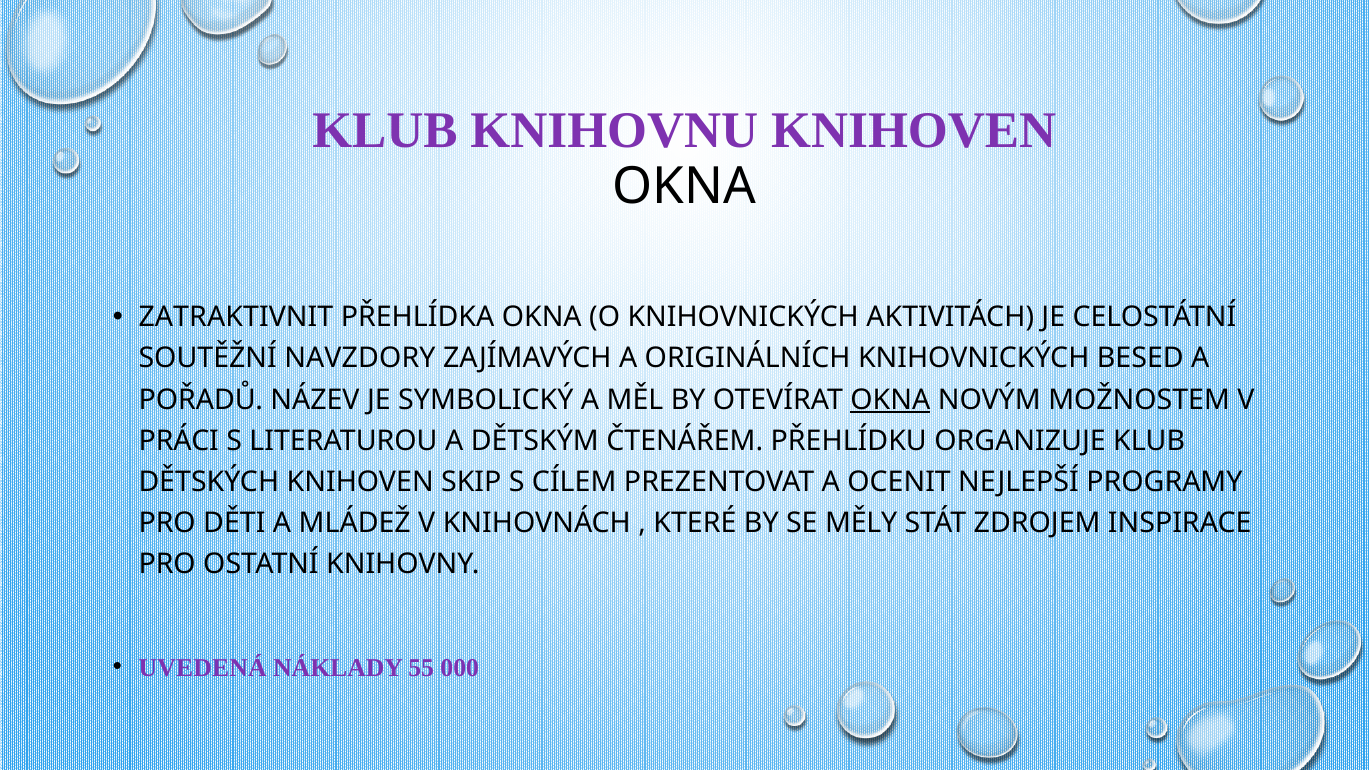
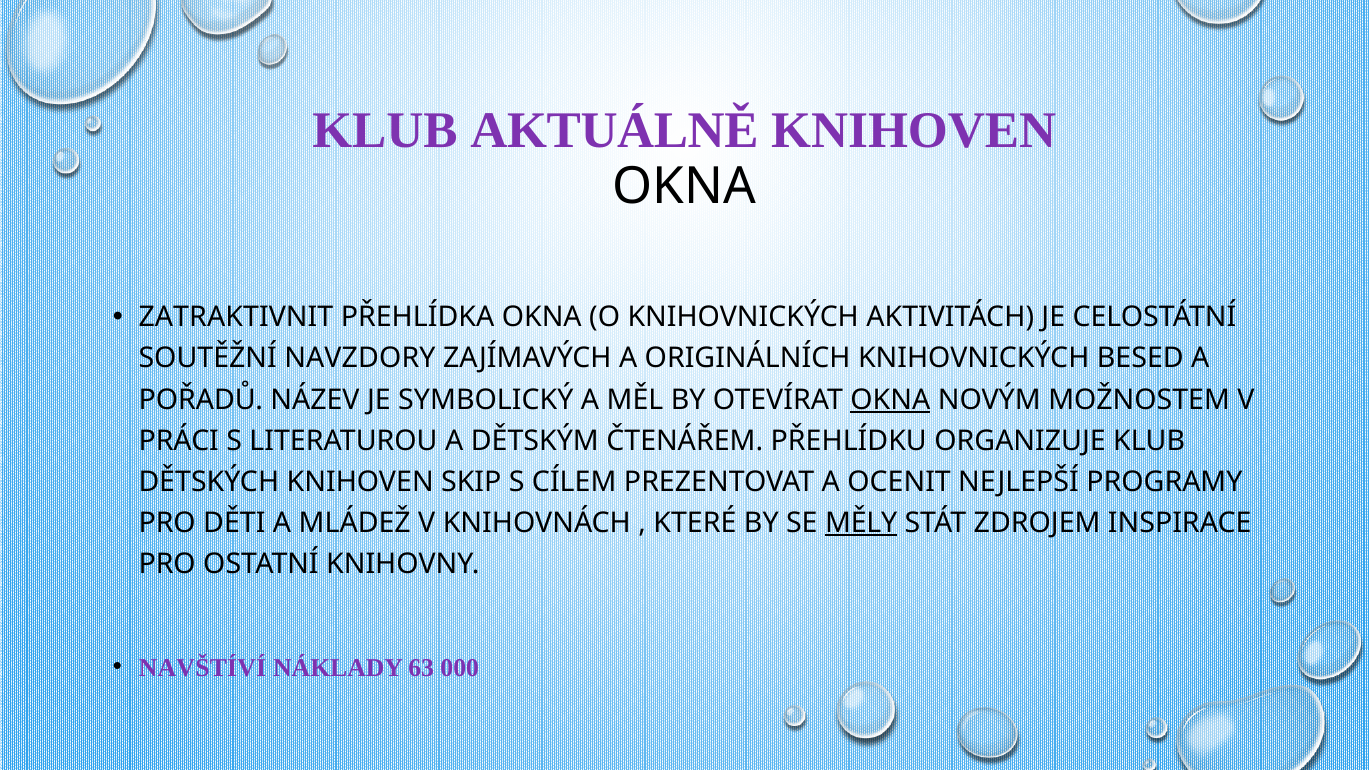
KNIHOVNU: KNIHOVNU -> AKTUÁLNĚ (615, 131)
MĚLY underline: none -> present (861, 523)
UVEDENÁ: UVEDENÁ -> NAVŠTÍVÍ (203, 668)
55: 55 -> 63 (421, 668)
